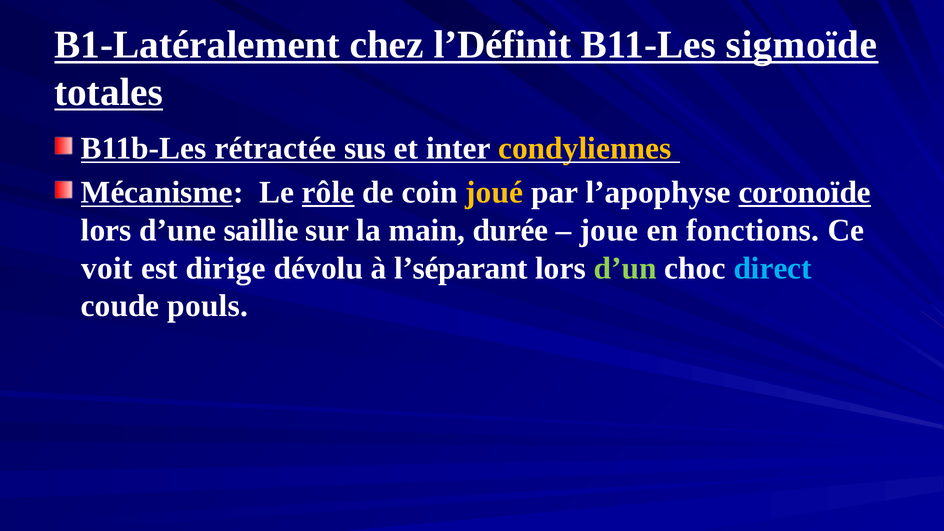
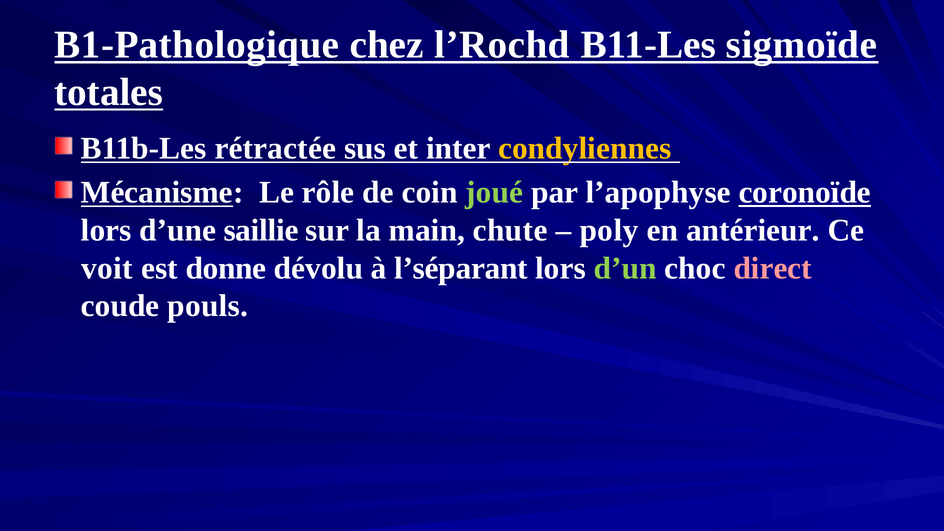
B1-Latéralement: B1-Latéralement -> B1-Pathologique (197, 45)
l’Définit: l’Définit -> l’Rochd (502, 45)
rôle underline: present -> none (328, 193)
joué colour: yellow -> light green (494, 193)
durée: durée -> chute (510, 230)
joue: joue -> poly (609, 230)
fonctions: fonctions -> antérieur (753, 230)
dirige: dirige -> donne (226, 268)
direct colour: light blue -> pink (773, 268)
